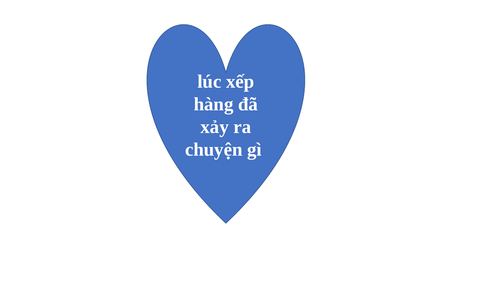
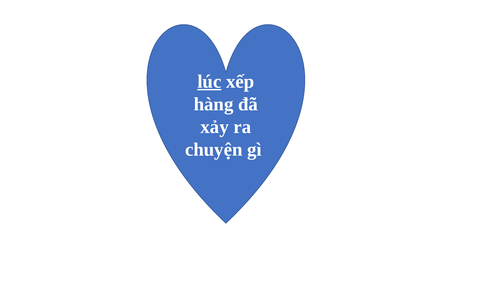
lúc underline: none -> present (209, 81)
